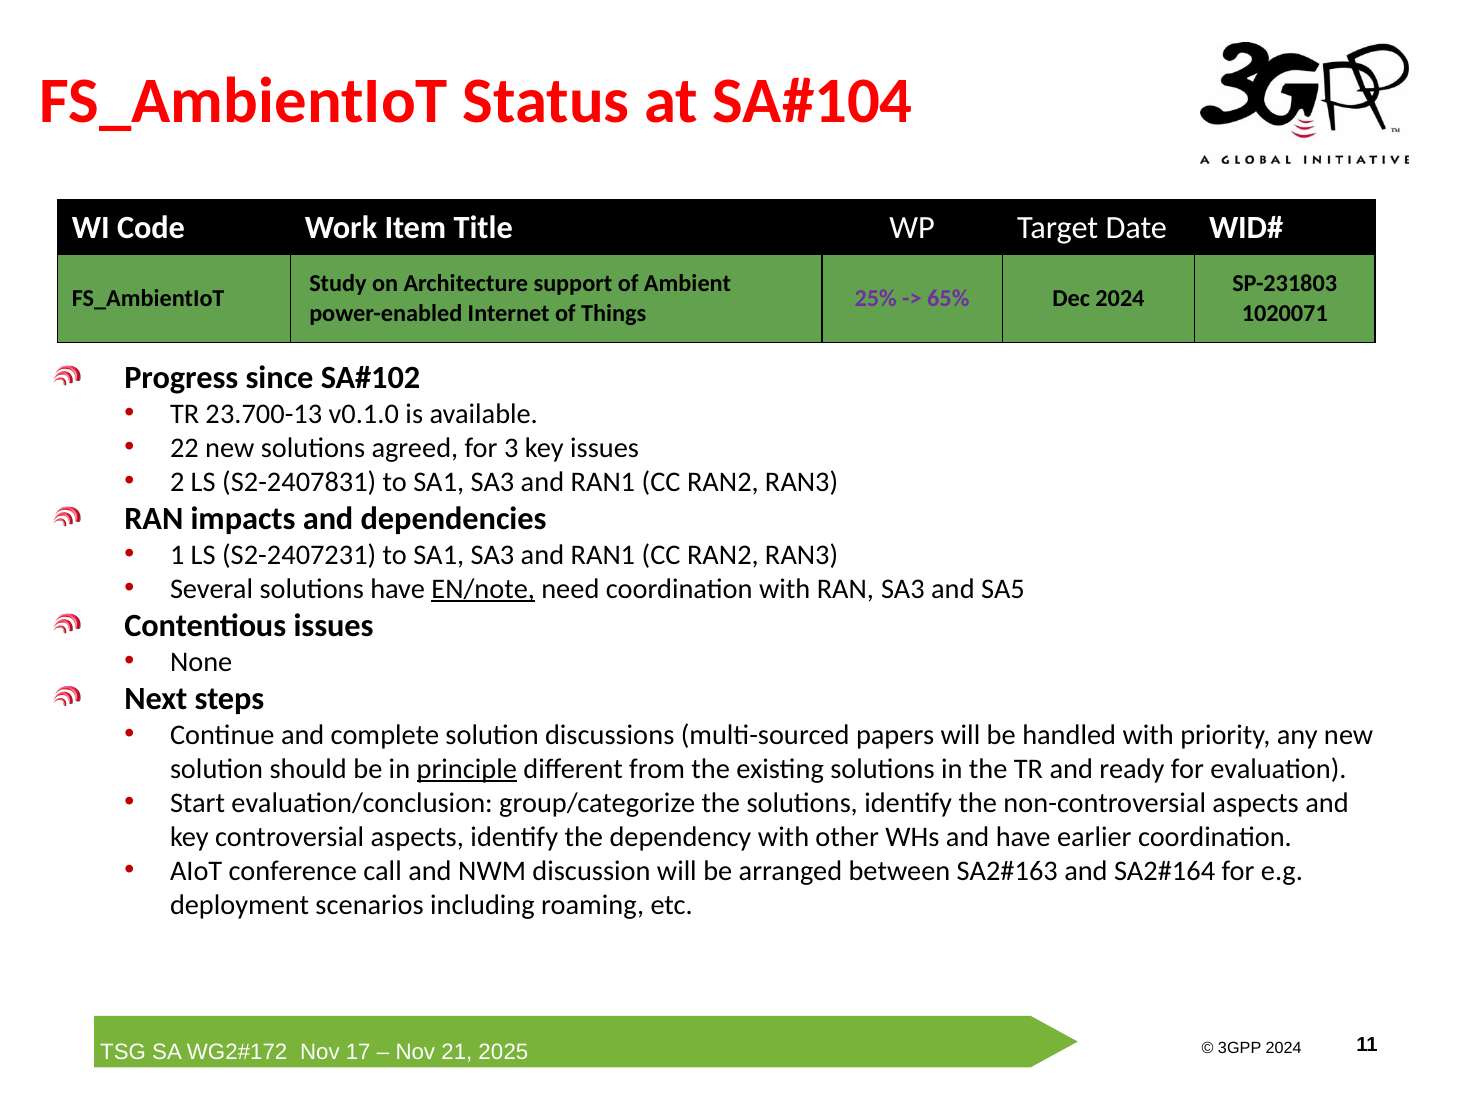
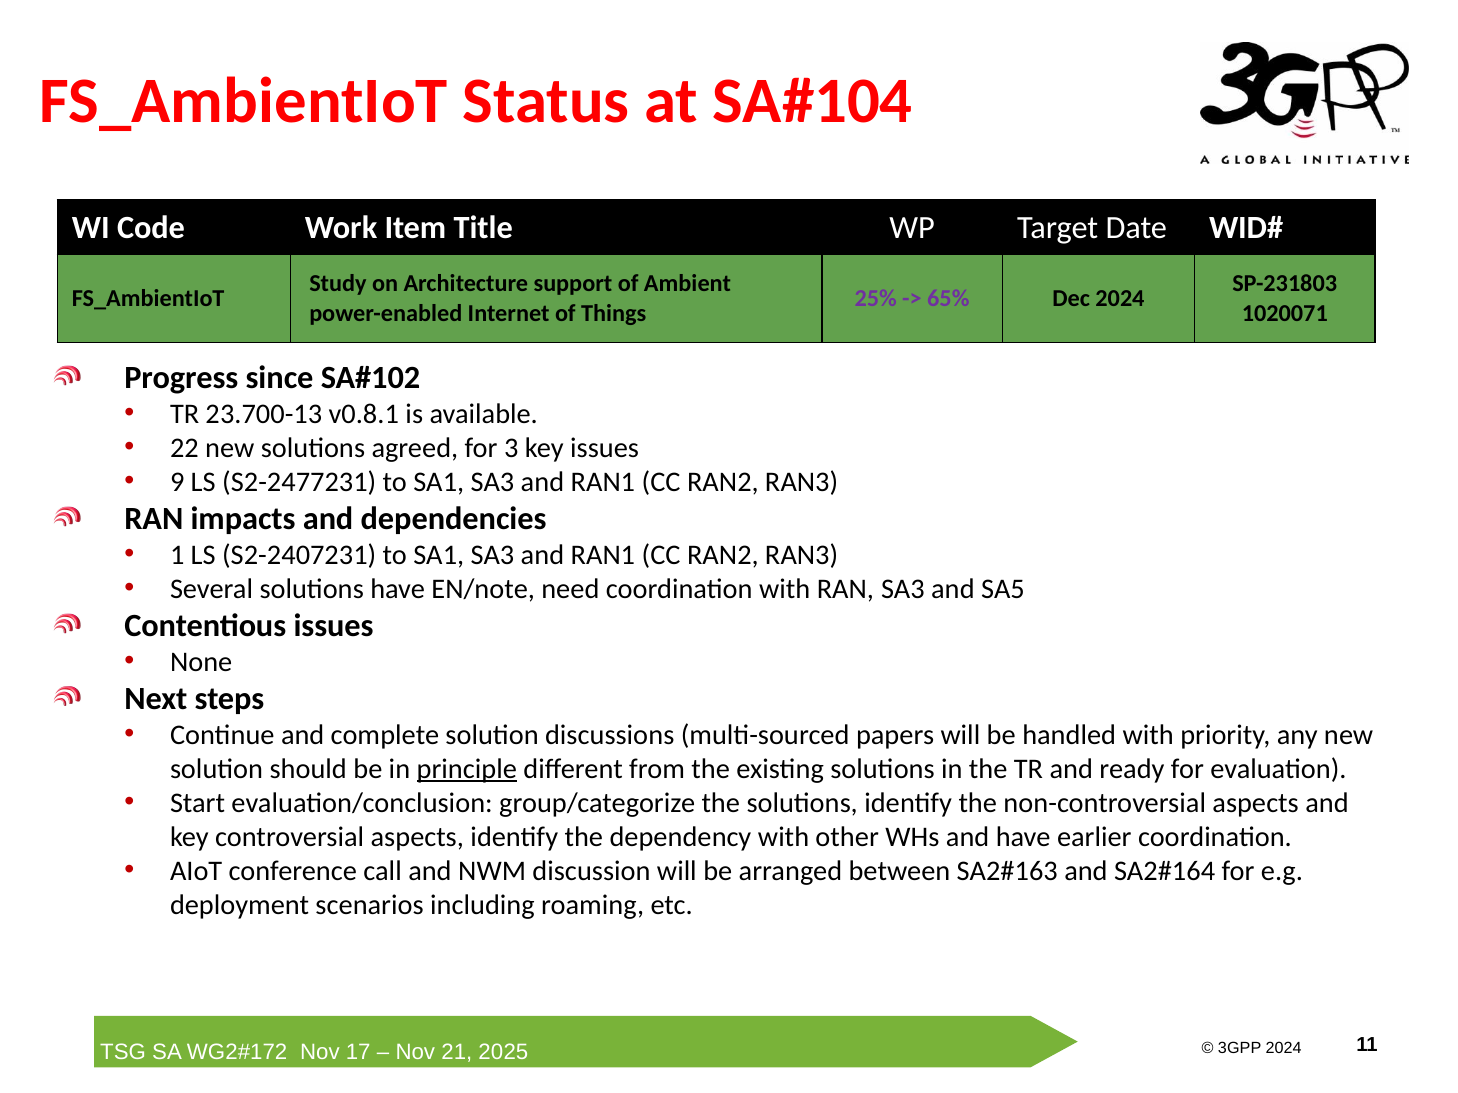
v0.1.0: v0.1.0 -> v0.8.1 (364, 414)
2: 2 -> 9 (177, 482)
S2-2407831: S2-2407831 -> S2-2477231 (299, 482)
EN/note underline: present -> none (483, 589)
